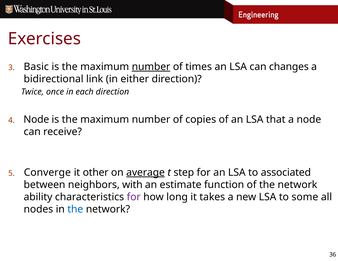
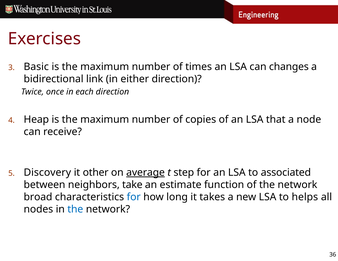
number underline: present -> none (151, 67)
Node: Node -> Heap (36, 120)
Converge: Converge -> Discovery (47, 173)
with: with -> take (132, 185)
ability: ability -> broad (38, 197)
for colour: purple -> blue (134, 197)
some: some -> helps (305, 197)
